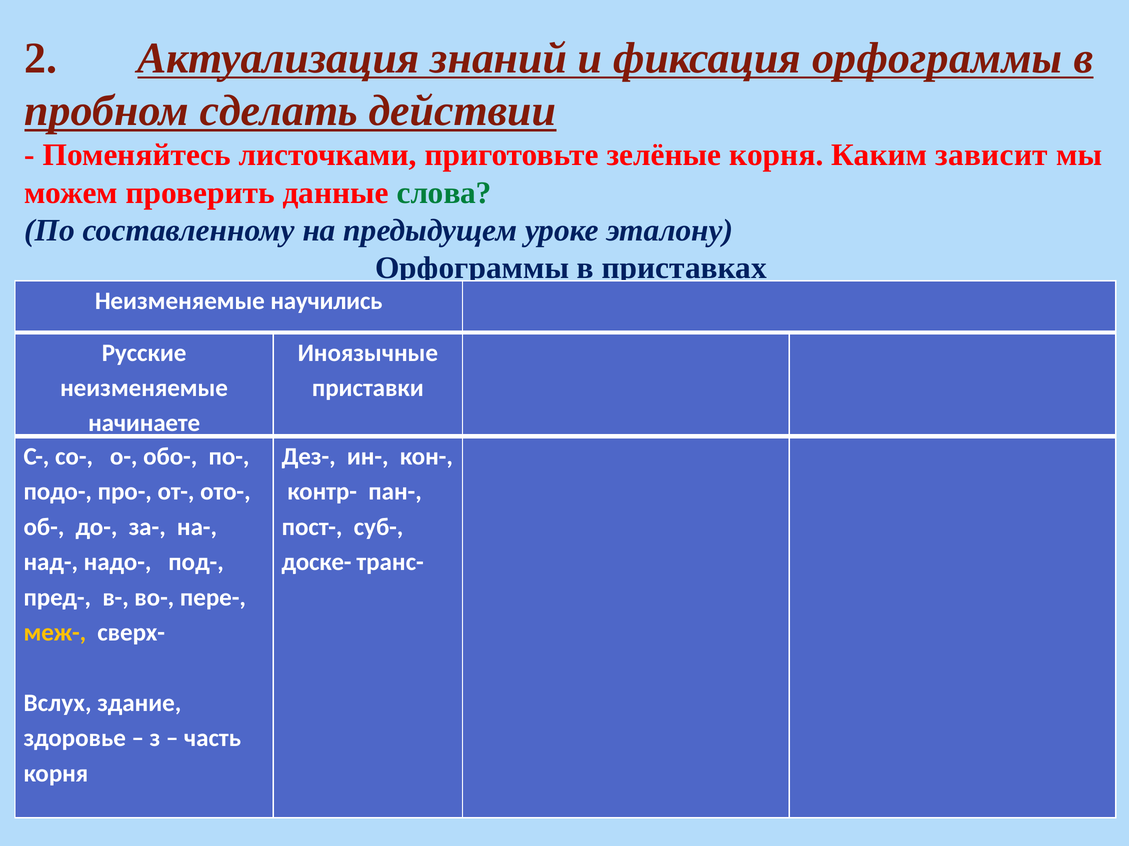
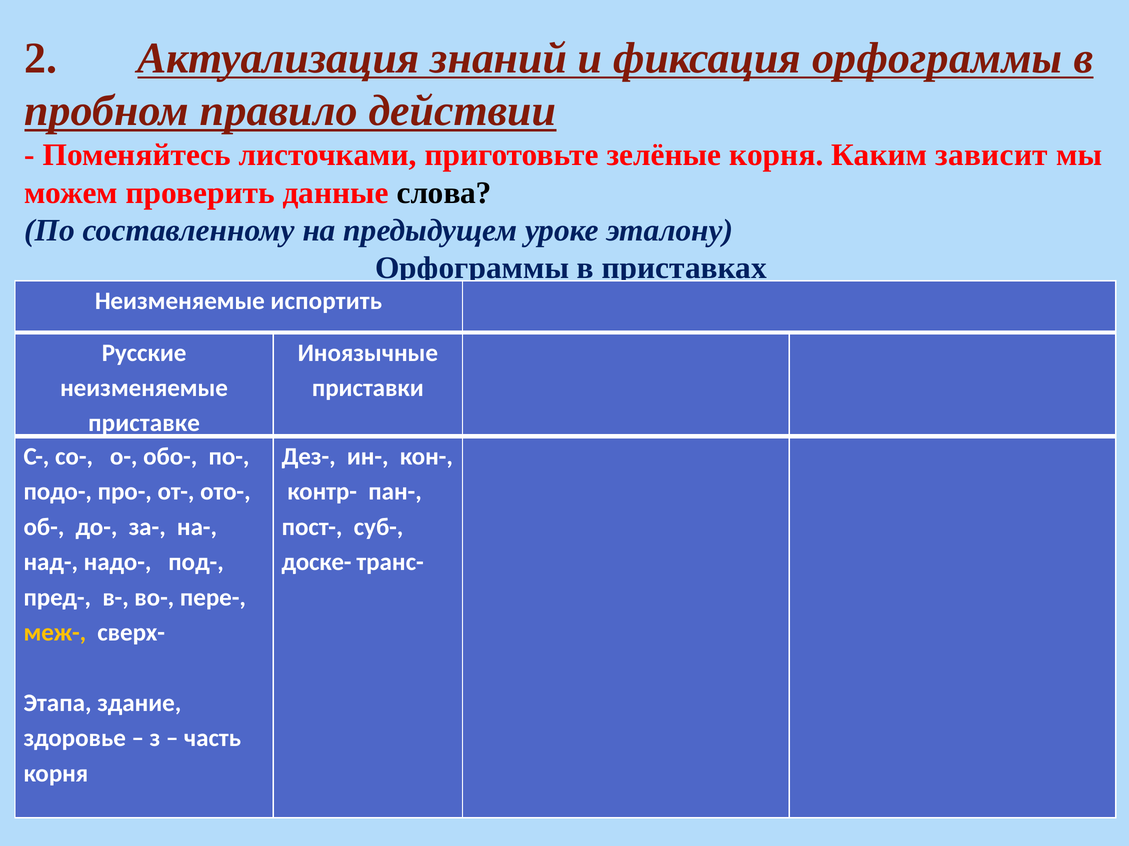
сделать: сделать -> правило (279, 111)
слова colour: green -> black (444, 193)
научились: научились -> испортить (326, 301)
начинаете: начинаете -> приставке (144, 424)
Вслух: Вслух -> Этапа (58, 704)
